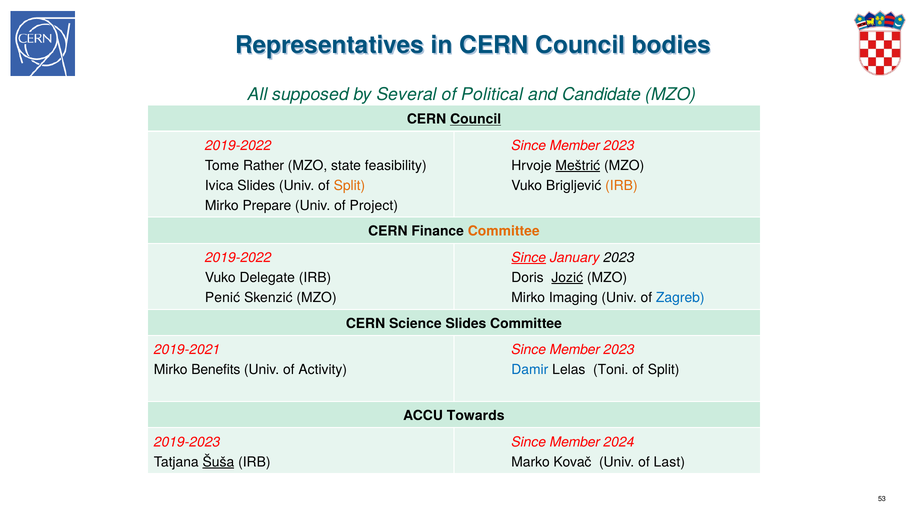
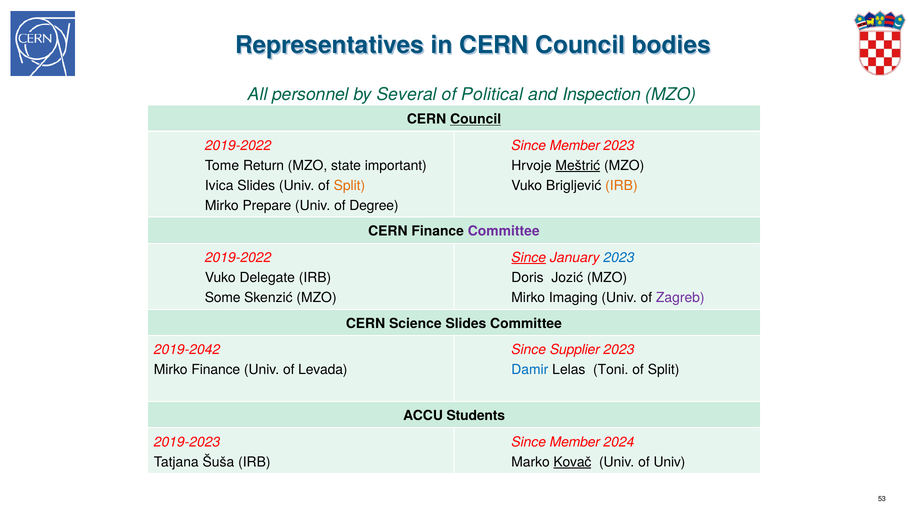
supposed: supposed -> personnel (311, 95)
Candidate: Candidate -> Inspection (602, 95)
Rather: Rather -> Return (264, 165)
feasibility: feasibility -> important (396, 165)
Project: Project -> Degree (374, 205)
Committee colour: orange -> purple (504, 231)
2023 colour: black -> blue (619, 258)
Jozić underline: present -> none (567, 278)
Penić: Penić -> Some (223, 297)
Zagreb colour: blue -> purple (680, 297)
2019-2021: 2019-2021 -> 2019-2042 (187, 350)
Member: Member -> Supplier (575, 350)
Mirko Benefits: Benefits -> Finance (216, 370)
Activity: Activity -> Levada (323, 370)
Towards: Towards -> Students (476, 416)
Šuša underline: present -> none (218, 462)
Kovač underline: none -> present (572, 462)
of Last: Last -> Univ (669, 462)
